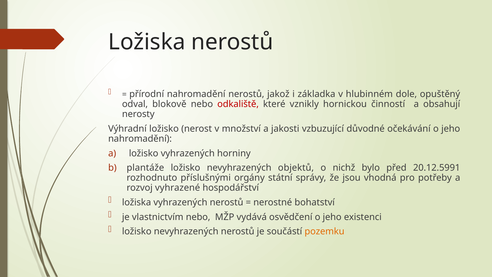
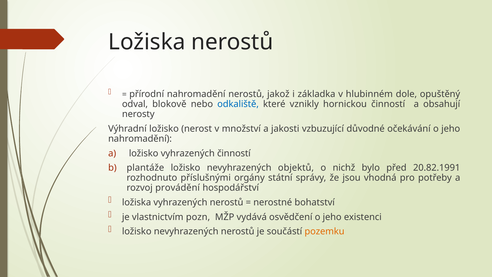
odkaliště colour: red -> blue (238, 104)
vyhrazených horniny: horniny -> činností (234, 153)
20.12.5991: 20.12.5991 -> 20.82.1991 (437, 168)
vyhrazené: vyhrazené -> provádění (178, 188)
vlastnictvím nebo: nebo -> pozn (198, 217)
